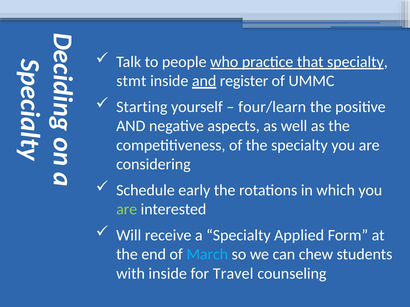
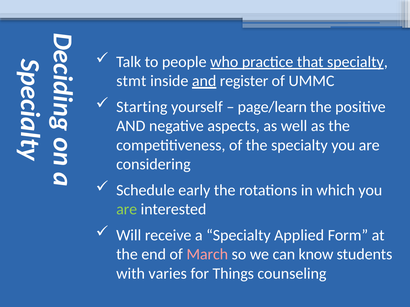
four/learn: four/learn -> page/learn (272, 107)
March colour: light blue -> pink (207, 255)
chew: chew -> know (316, 255)
with inside: inside -> varies (168, 274)
Travel: Travel -> Things (233, 274)
